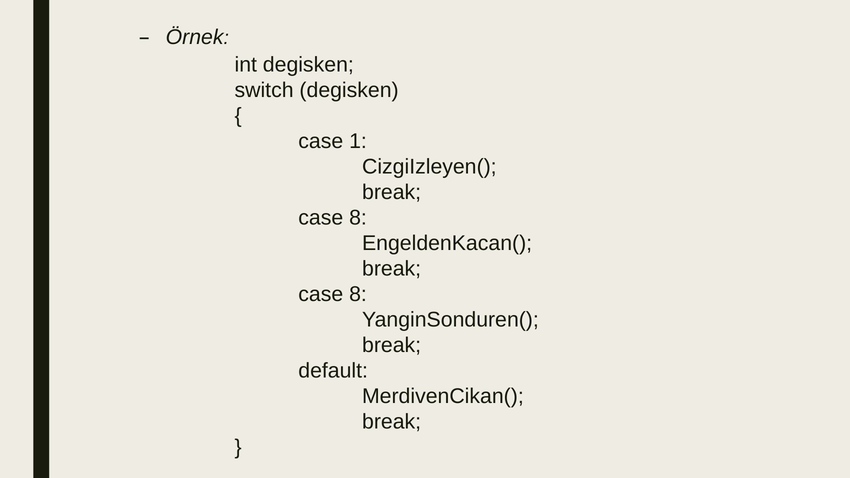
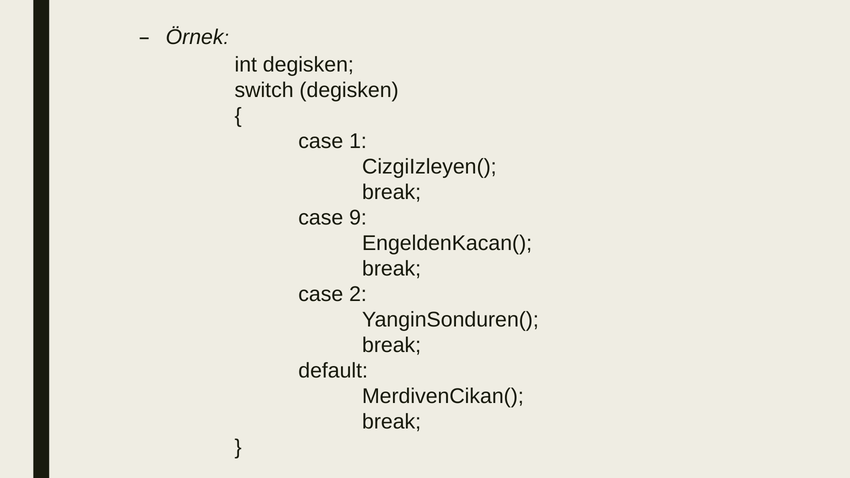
8: 8 -> 9 (358, 218)
8: 8 -> 2 (358, 294)
